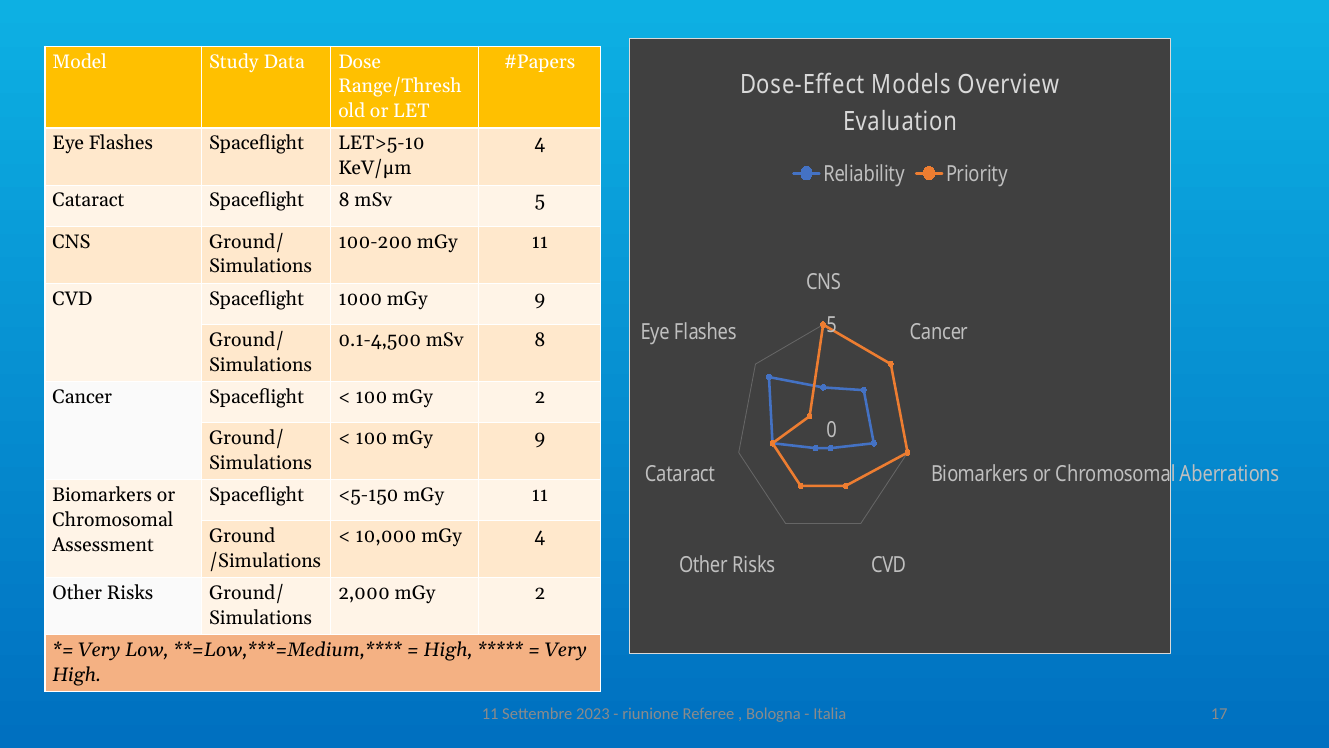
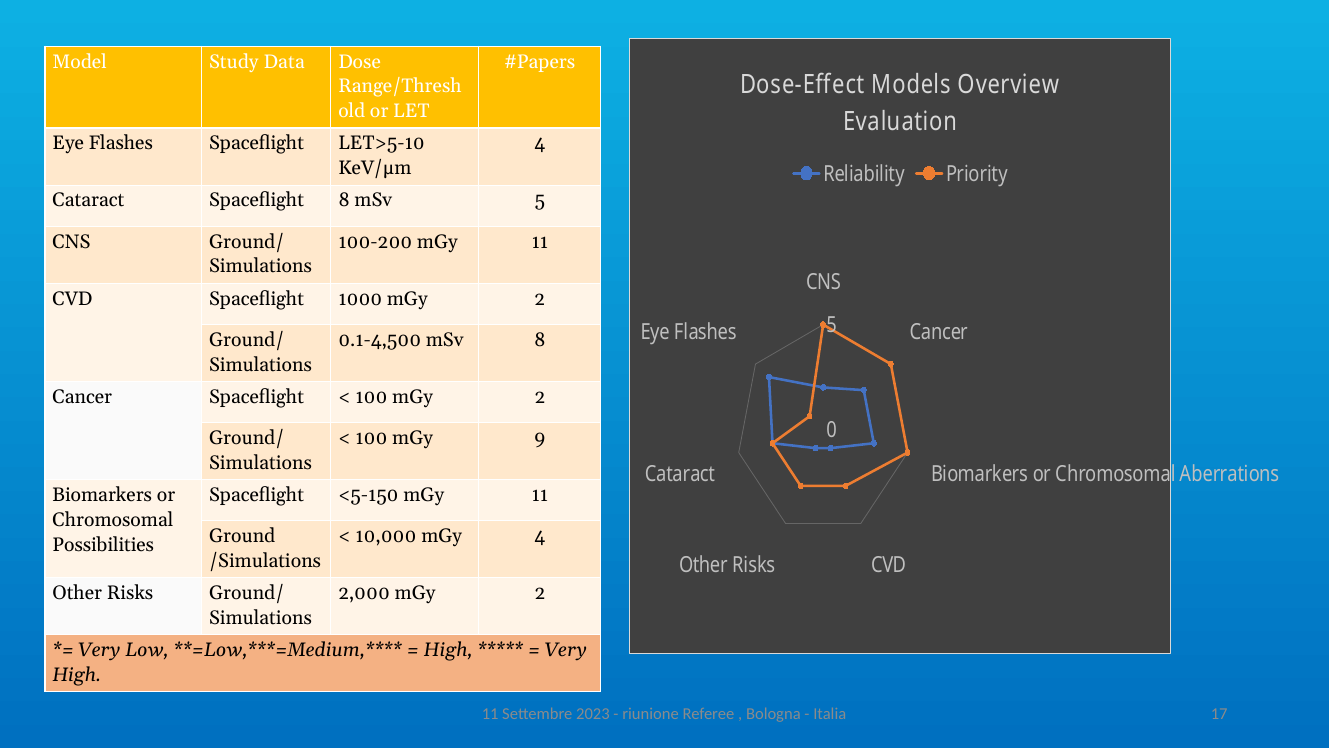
1000 mGy 9: 9 -> 2 (540, 299)
Assessment: Assessment -> Possibilities (103, 544)
